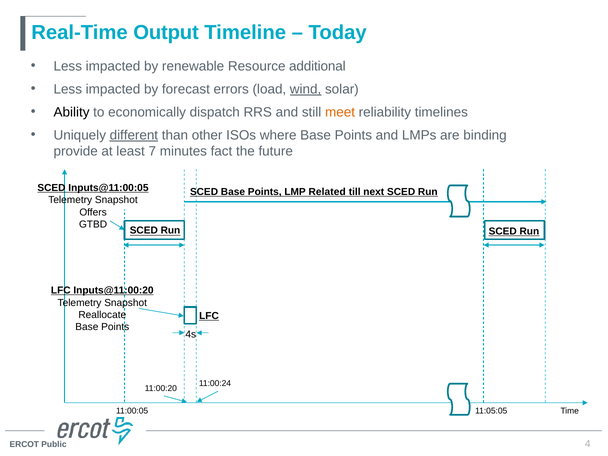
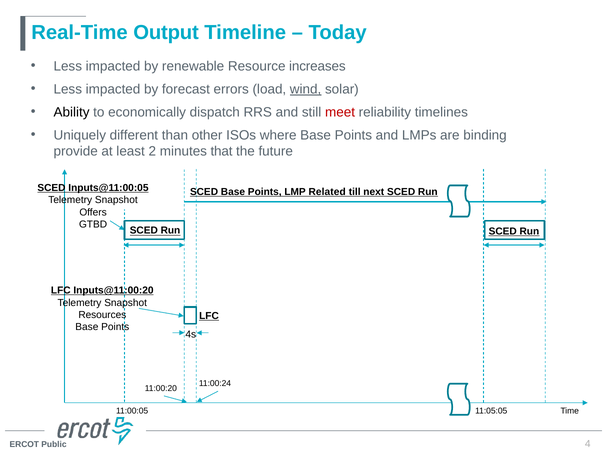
additional: additional -> increases (317, 66)
meet colour: orange -> red (340, 112)
different underline: present -> none (134, 135)
7: 7 -> 2 (152, 151)
fact: fact -> that (222, 151)
Reallocate: Reallocate -> Resources (102, 315)
